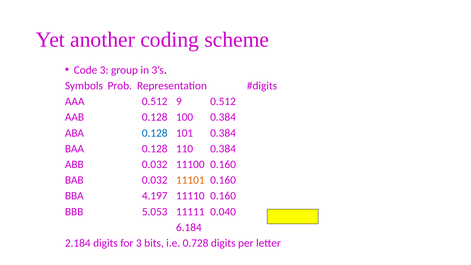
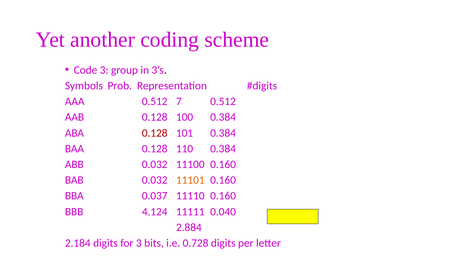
9: 9 -> 7 (179, 101)
0.128 colour: blue -> red (155, 133)
4.197: 4.197 -> 0.037 (155, 196)
5.053: 5.053 -> 4.124 (155, 212)
6.184: 6.184 -> 2.884 (189, 227)
